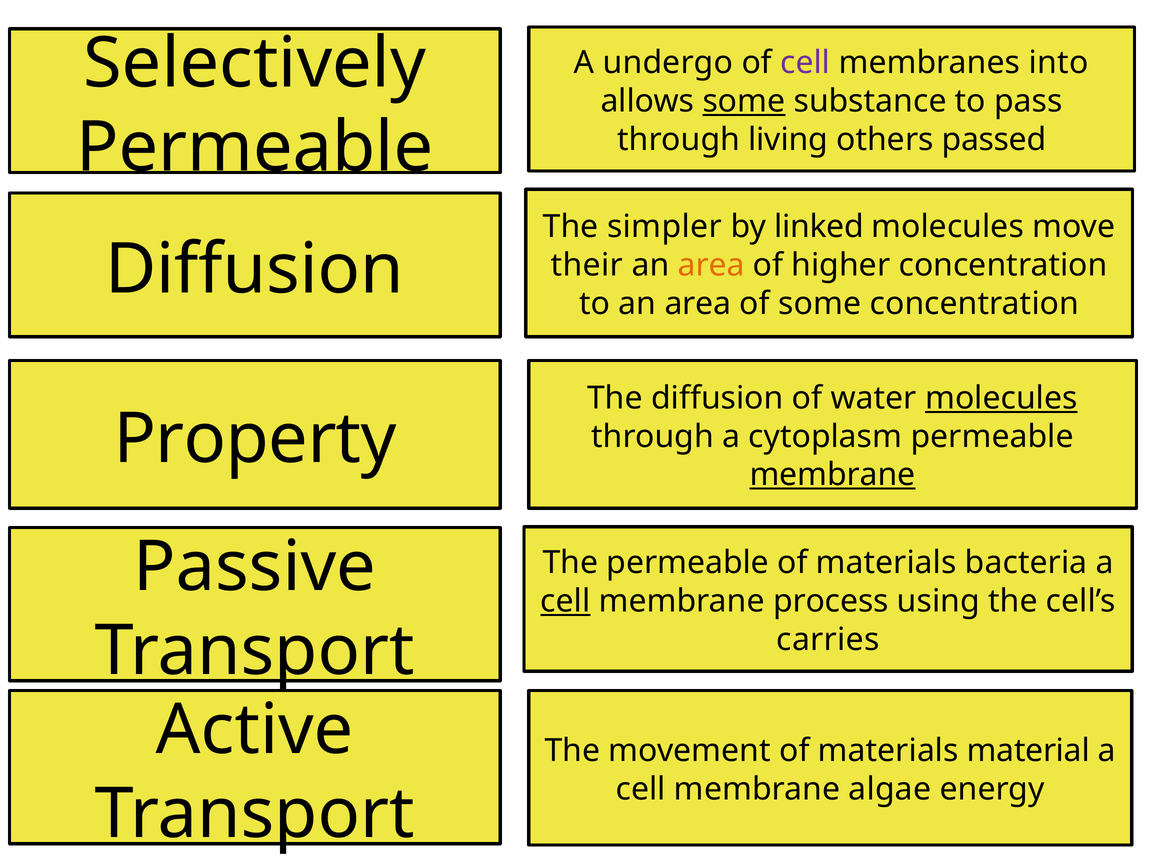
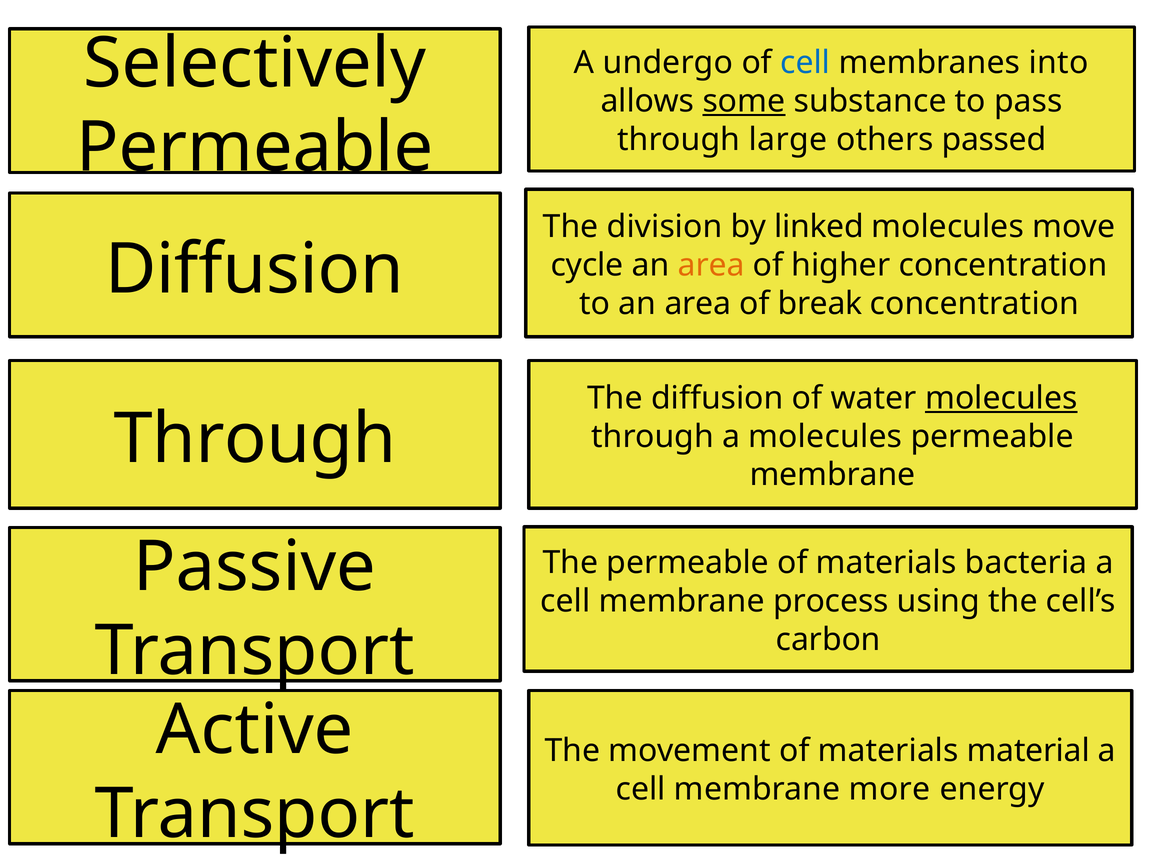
cell colour: purple -> blue (805, 63)
living: living -> large (788, 140)
simpler: simpler -> division (665, 227)
their: their -> cycle (587, 265)
of some: some -> break (820, 304)
Property: Property -> Through (255, 439)
a cytoplasm: cytoplasm -> molecules (825, 437)
membrane underline: present -> none (833, 475)
cell underline: present -> none (565, 601)
carries: carries -> carbon (828, 640)
algae: algae -> more (890, 789)
